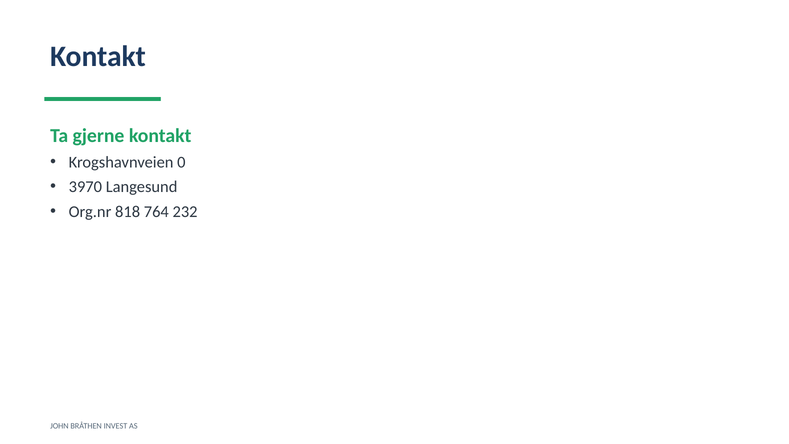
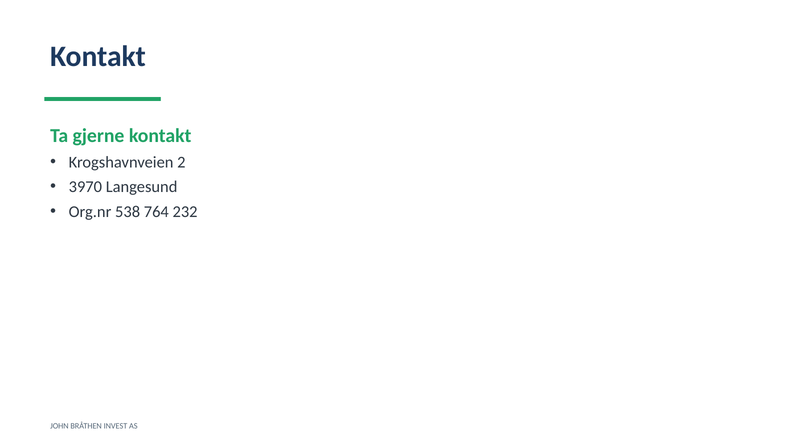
0: 0 -> 2 (181, 162)
818: 818 -> 538 (128, 212)
